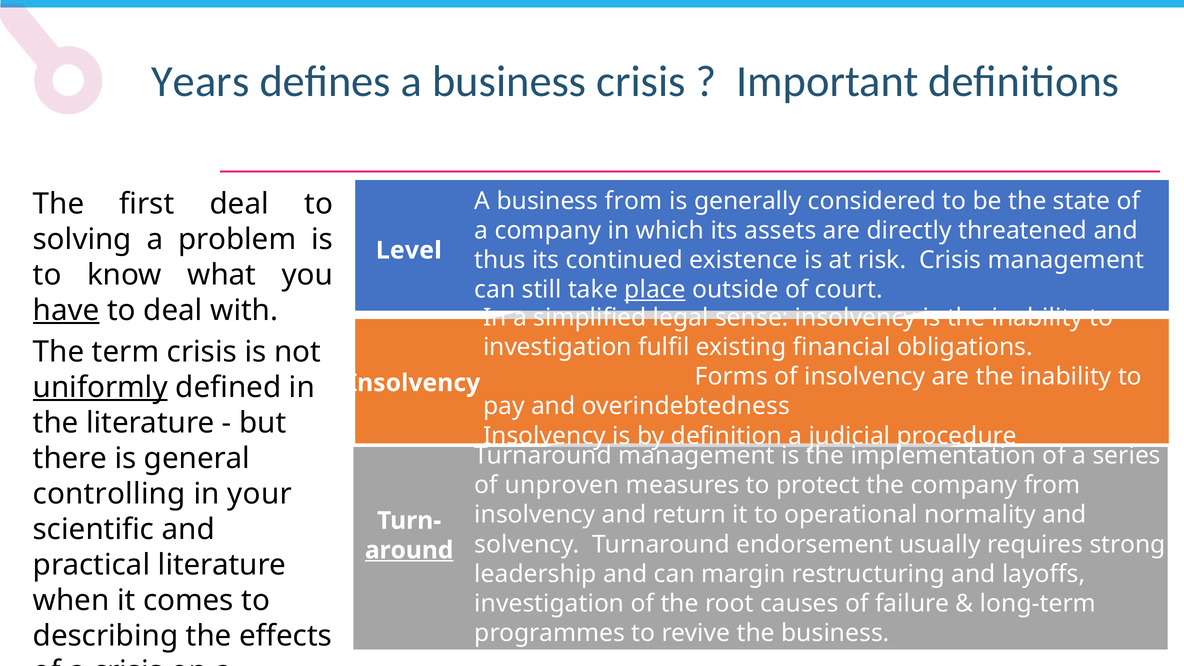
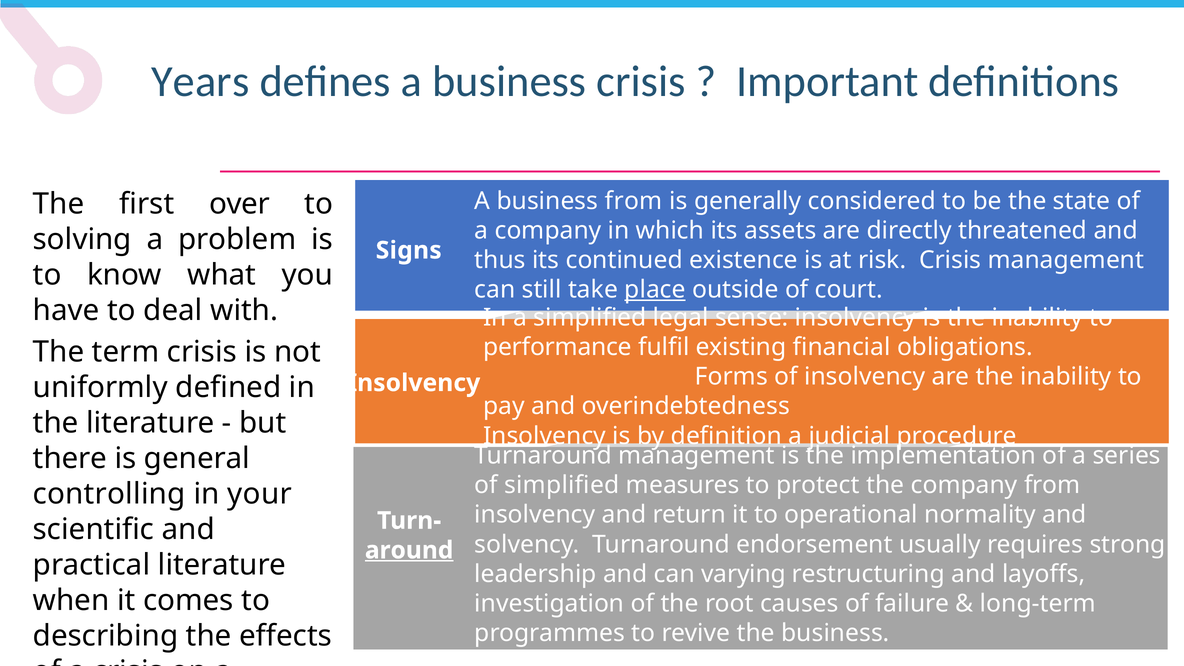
first deal: deal -> over (240, 204)
Level: Level -> Signs (409, 250)
have underline: present -> none (66, 310)
investigation: investigation -> performance (557, 347)
uniformly underline: present -> none (100, 387)
of unproven: unproven -> simplified (562, 485)
margin: margin -> varying (743, 574)
